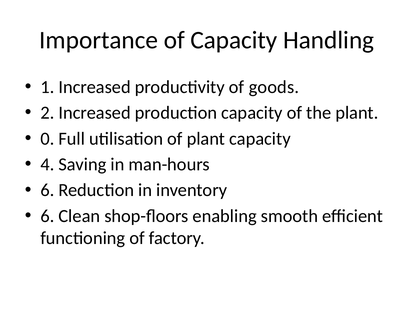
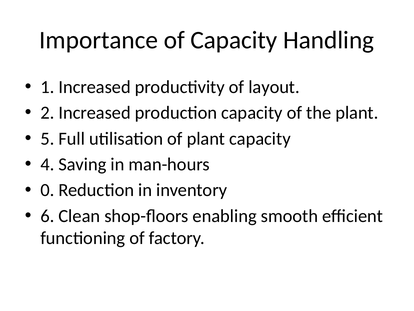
goods: goods -> layout (274, 87)
0: 0 -> 5 (47, 138)
6: 6 -> 0 (47, 190)
